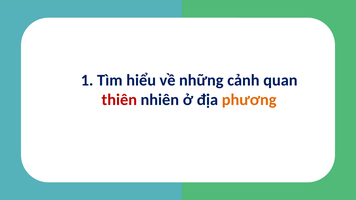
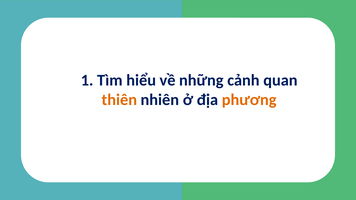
thiên colour: red -> orange (119, 100)
